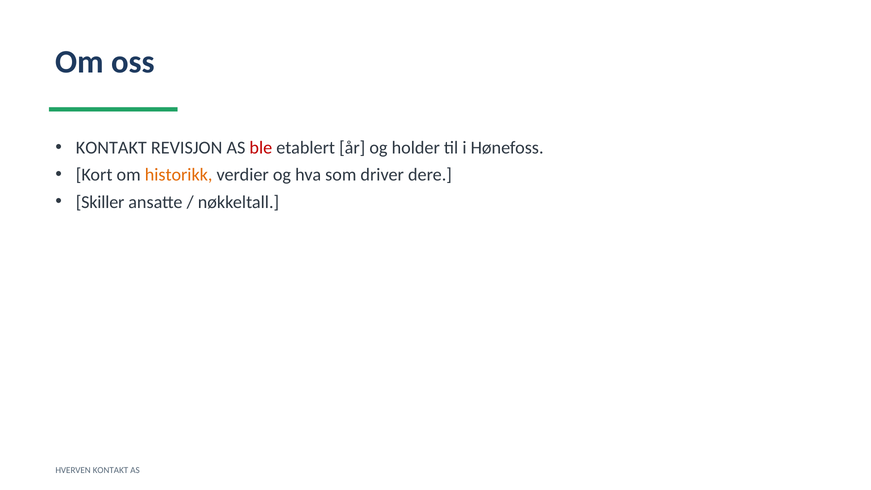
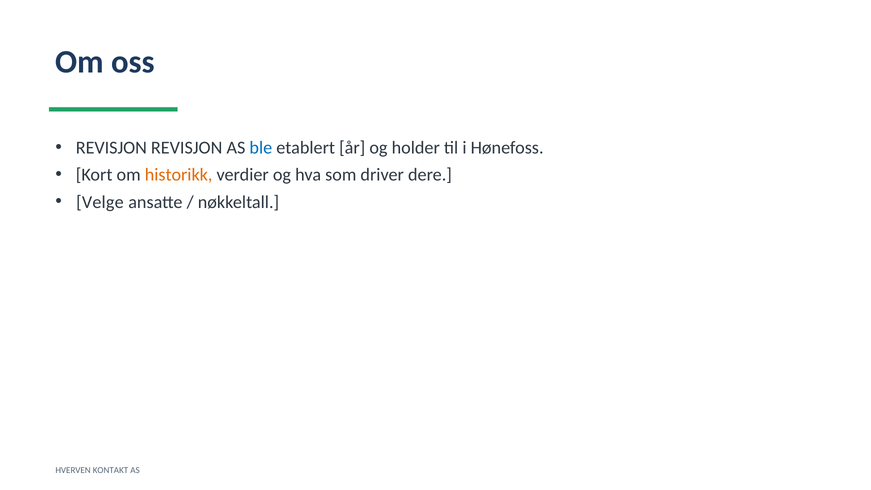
KONTAKT: KONTAKT -> REVISJON (111, 148)
ble colour: red -> blue (261, 148)
Skiller: Skiller -> Velge (100, 202)
